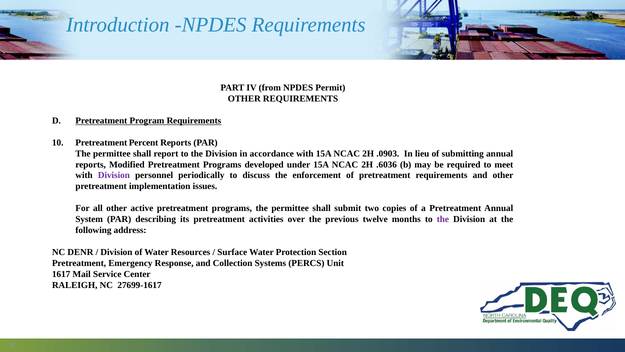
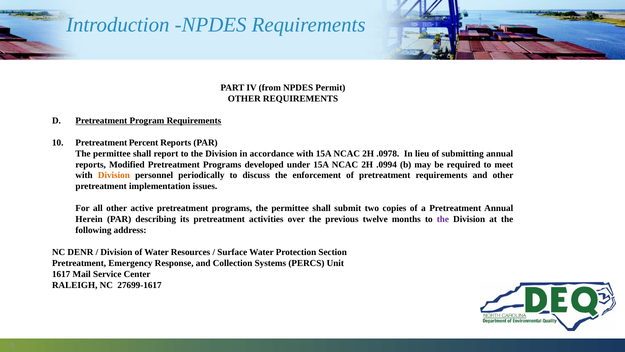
.0903: .0903 -> .0978 (388, 153)
.6036: .6036 -> .0994 (387, 164)
Division colour: purple -> orange (114, 175)
System: System -> Herein (89, 219)
